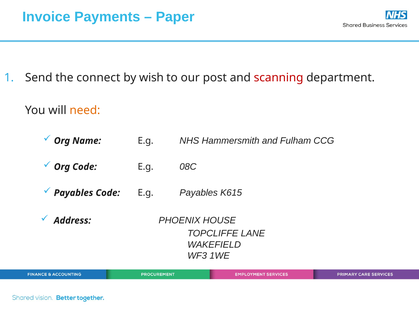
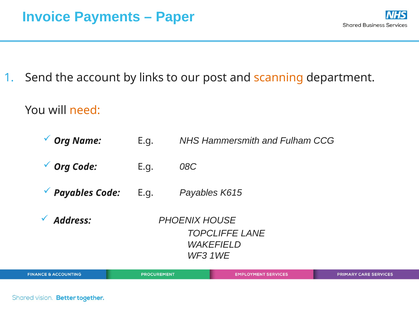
connect: connect -> account (98, 78)
wish: wish -> links (151, 78)
scanning colour: red -> orange (279, 78)
